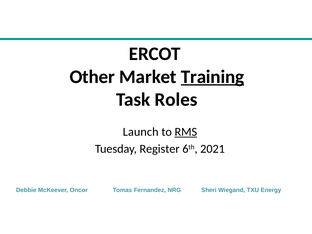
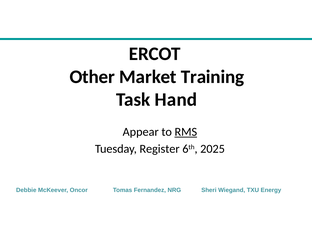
Training underline: present -> none (213, 77)
Roles: Roles -> Hand (176, 100)
Launch: Launch -> Appear (141, 132)
2021: 2021 -> 2025 (213, 149)
